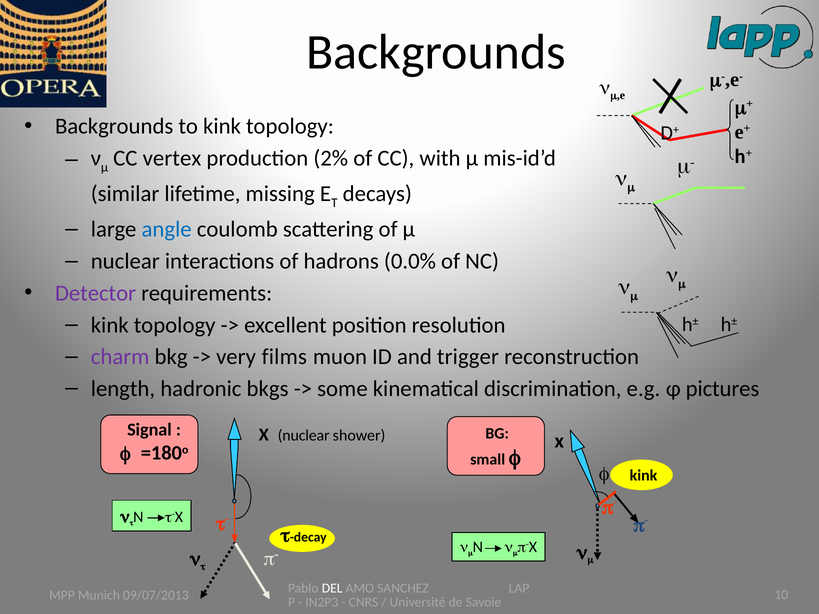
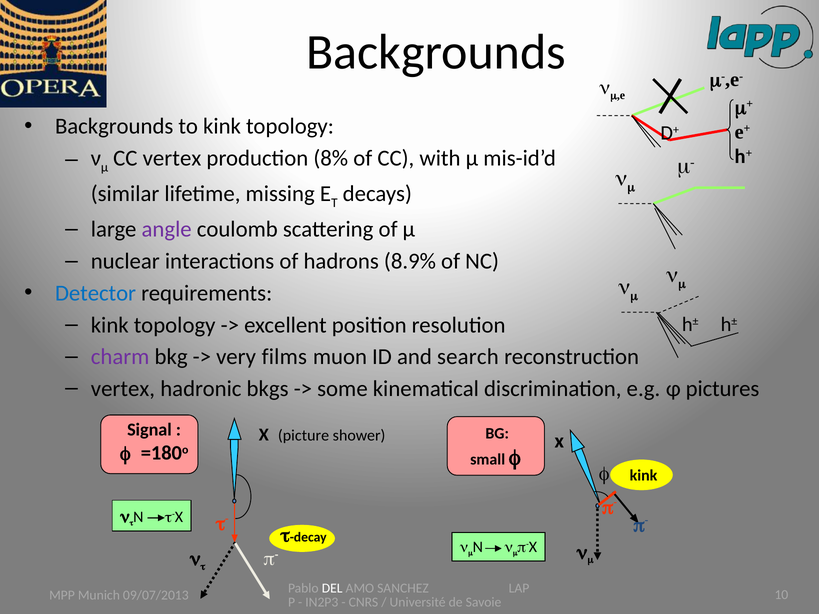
2%: 2% -> 8% (331, 158)
angle colour: blue -> purple (167, 230)
0.0%: 0.0% -> 8.9% (410, 261)
Detector colour: purple -> blue (96, 293)
trigger: trigger -> search (468, 357)
length: length -> vertex (123, 389)
X nuclear: nuclear -> picture (304, 436)
